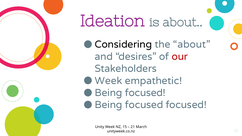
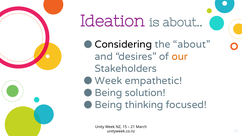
our colour: red -> orange (180, 57)
focused: focused -> solution (145, 93)
focused: focused -> thinking (144, 105)
